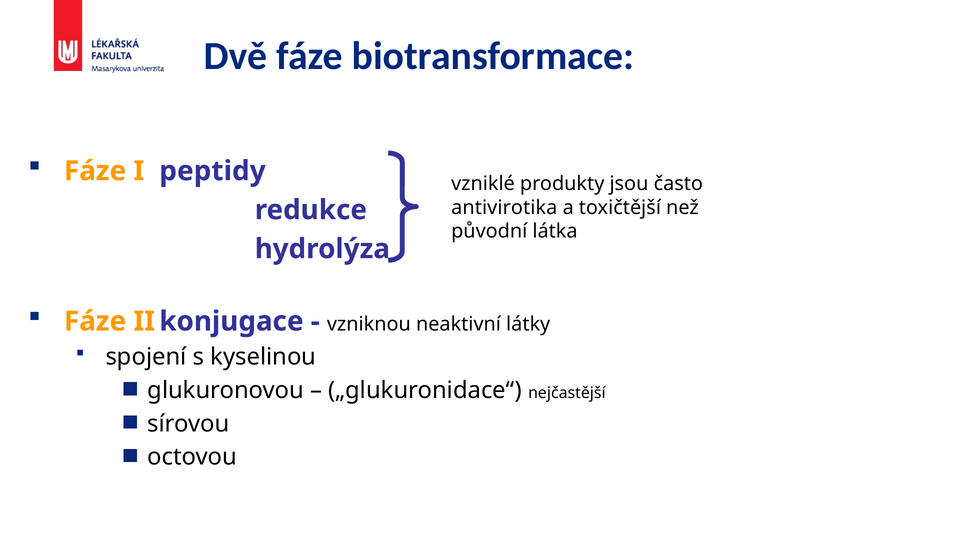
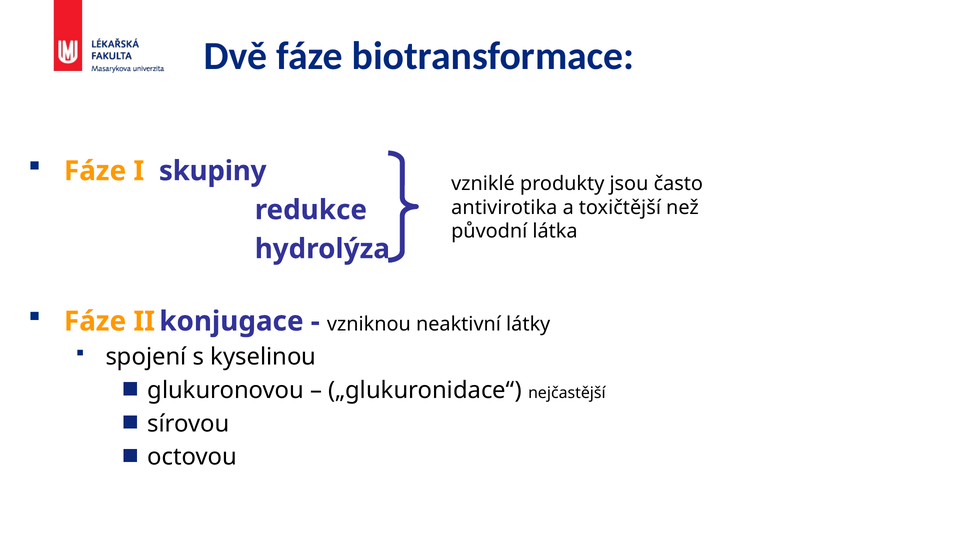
peptidy: peptidy -> skupiny (213, 171)
